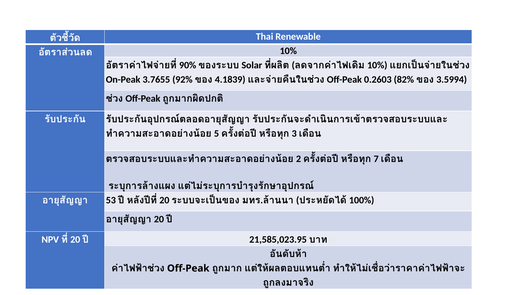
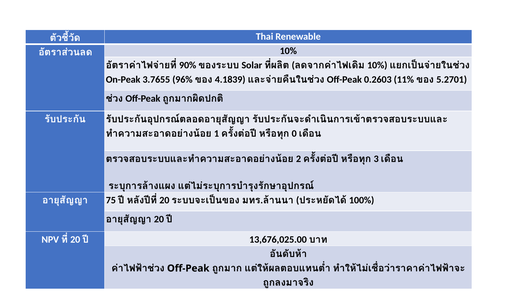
92%: 92% -> 96% (182, 80)
82%: 82% -> 11% (404, 80)
3.5994: 3.5994 -> 5.2701 (452, 80)
5: 5 -> 1 (217, 134)
3: 3 -> 0 (294, 134)
7: 7 -> 3 (376, 159)
53: 53 -> 75 (111, 201)
21,585,023.95: 21,585,023.95 -> 13,676,025.00 (278, 240)
